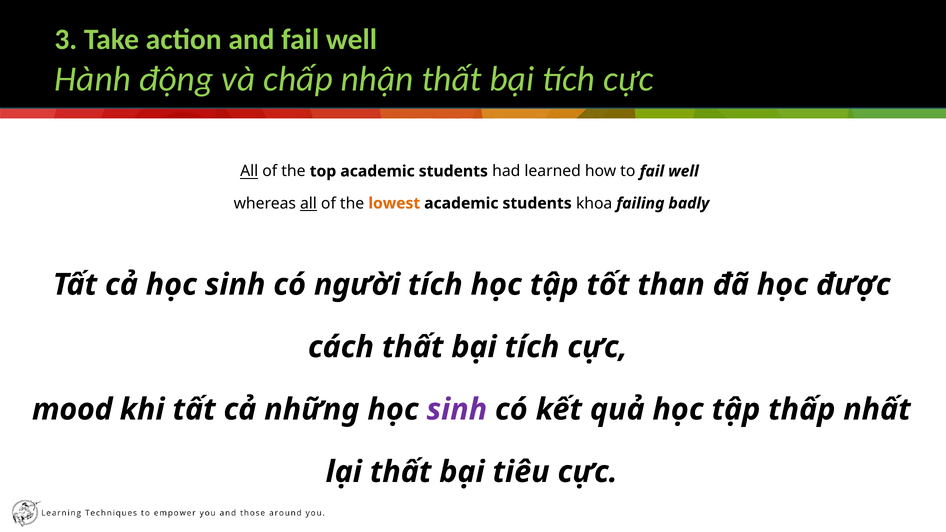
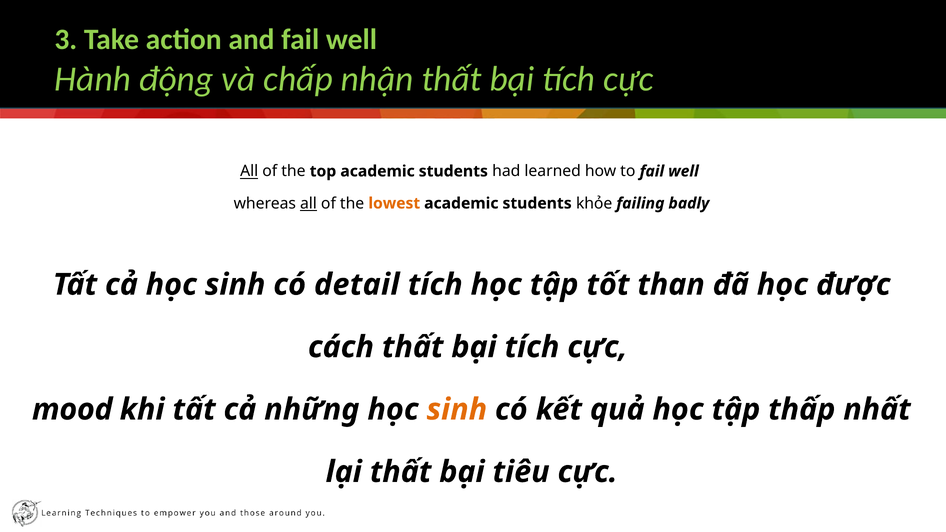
khoa: khoa -> khỏe (594, 203)
người: người -> detail (357, 285)
sinh colour: purple -> orange (457, 410)
